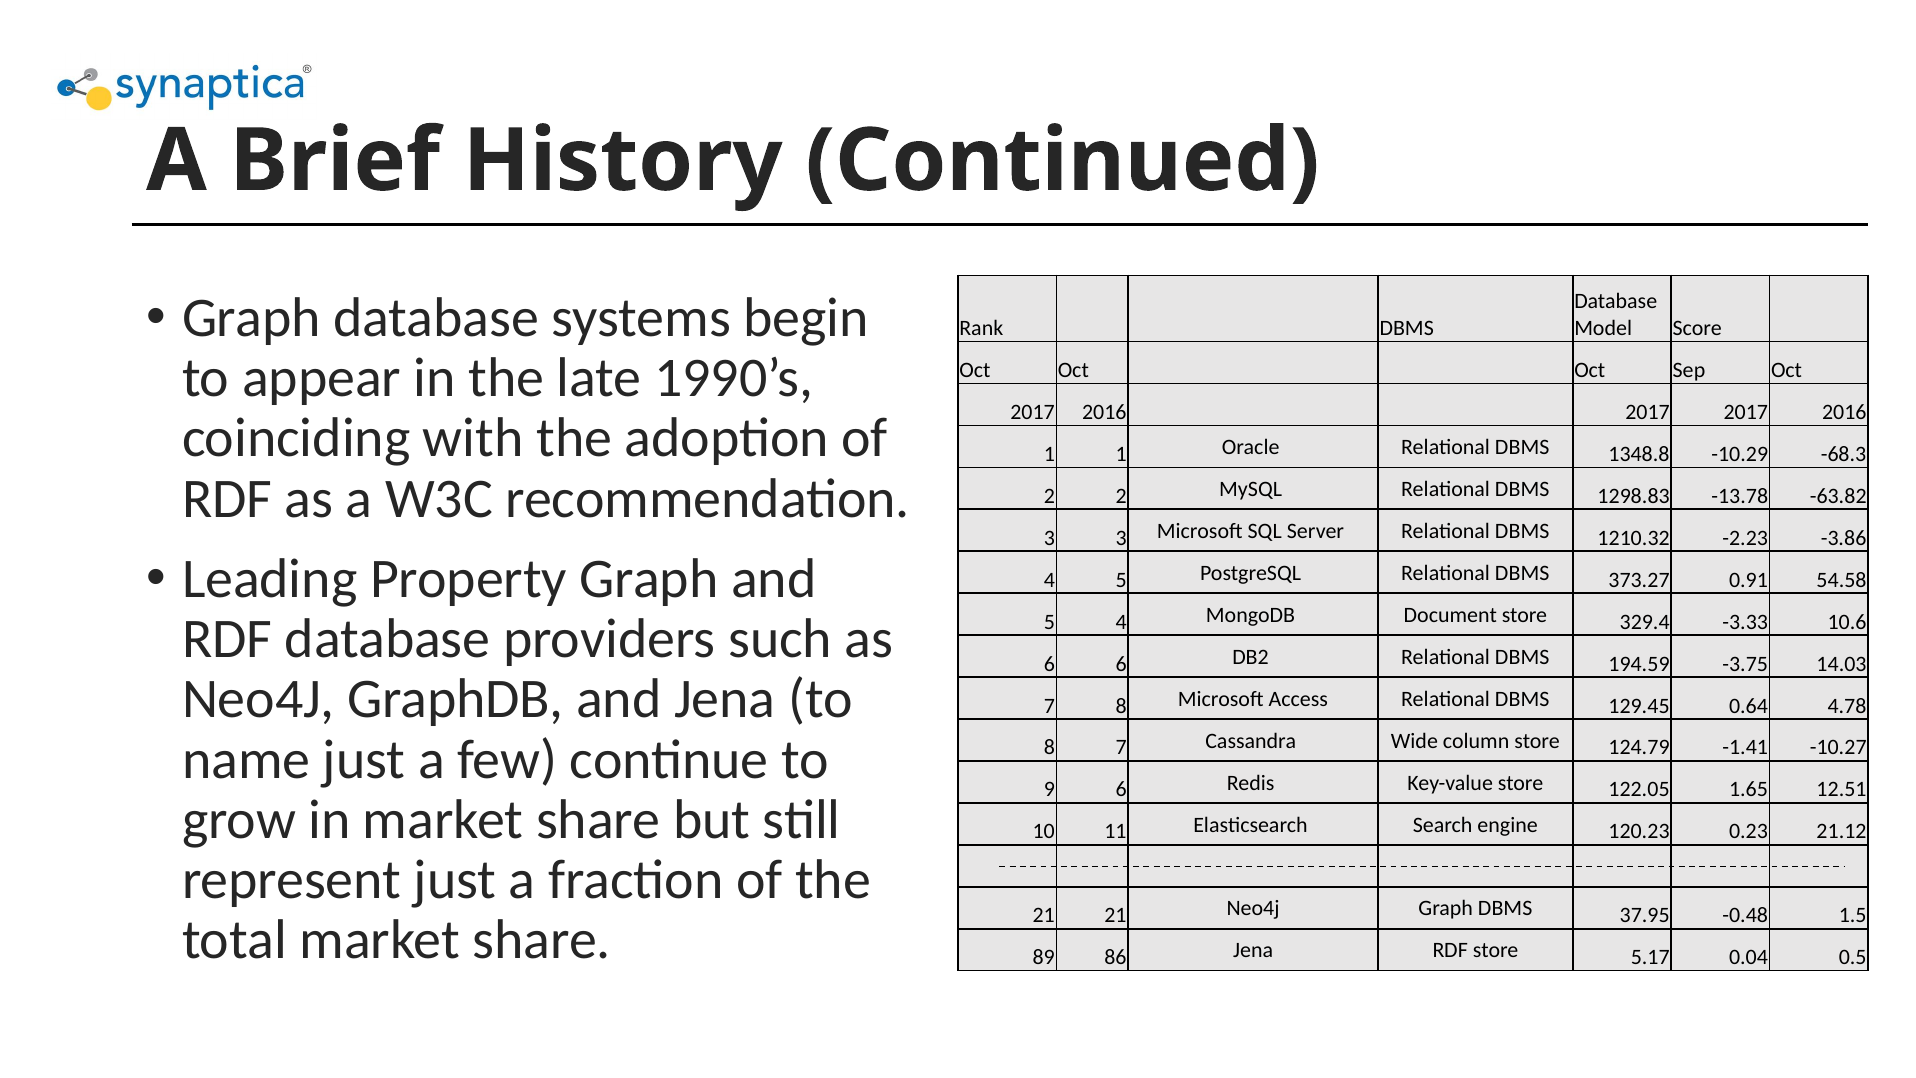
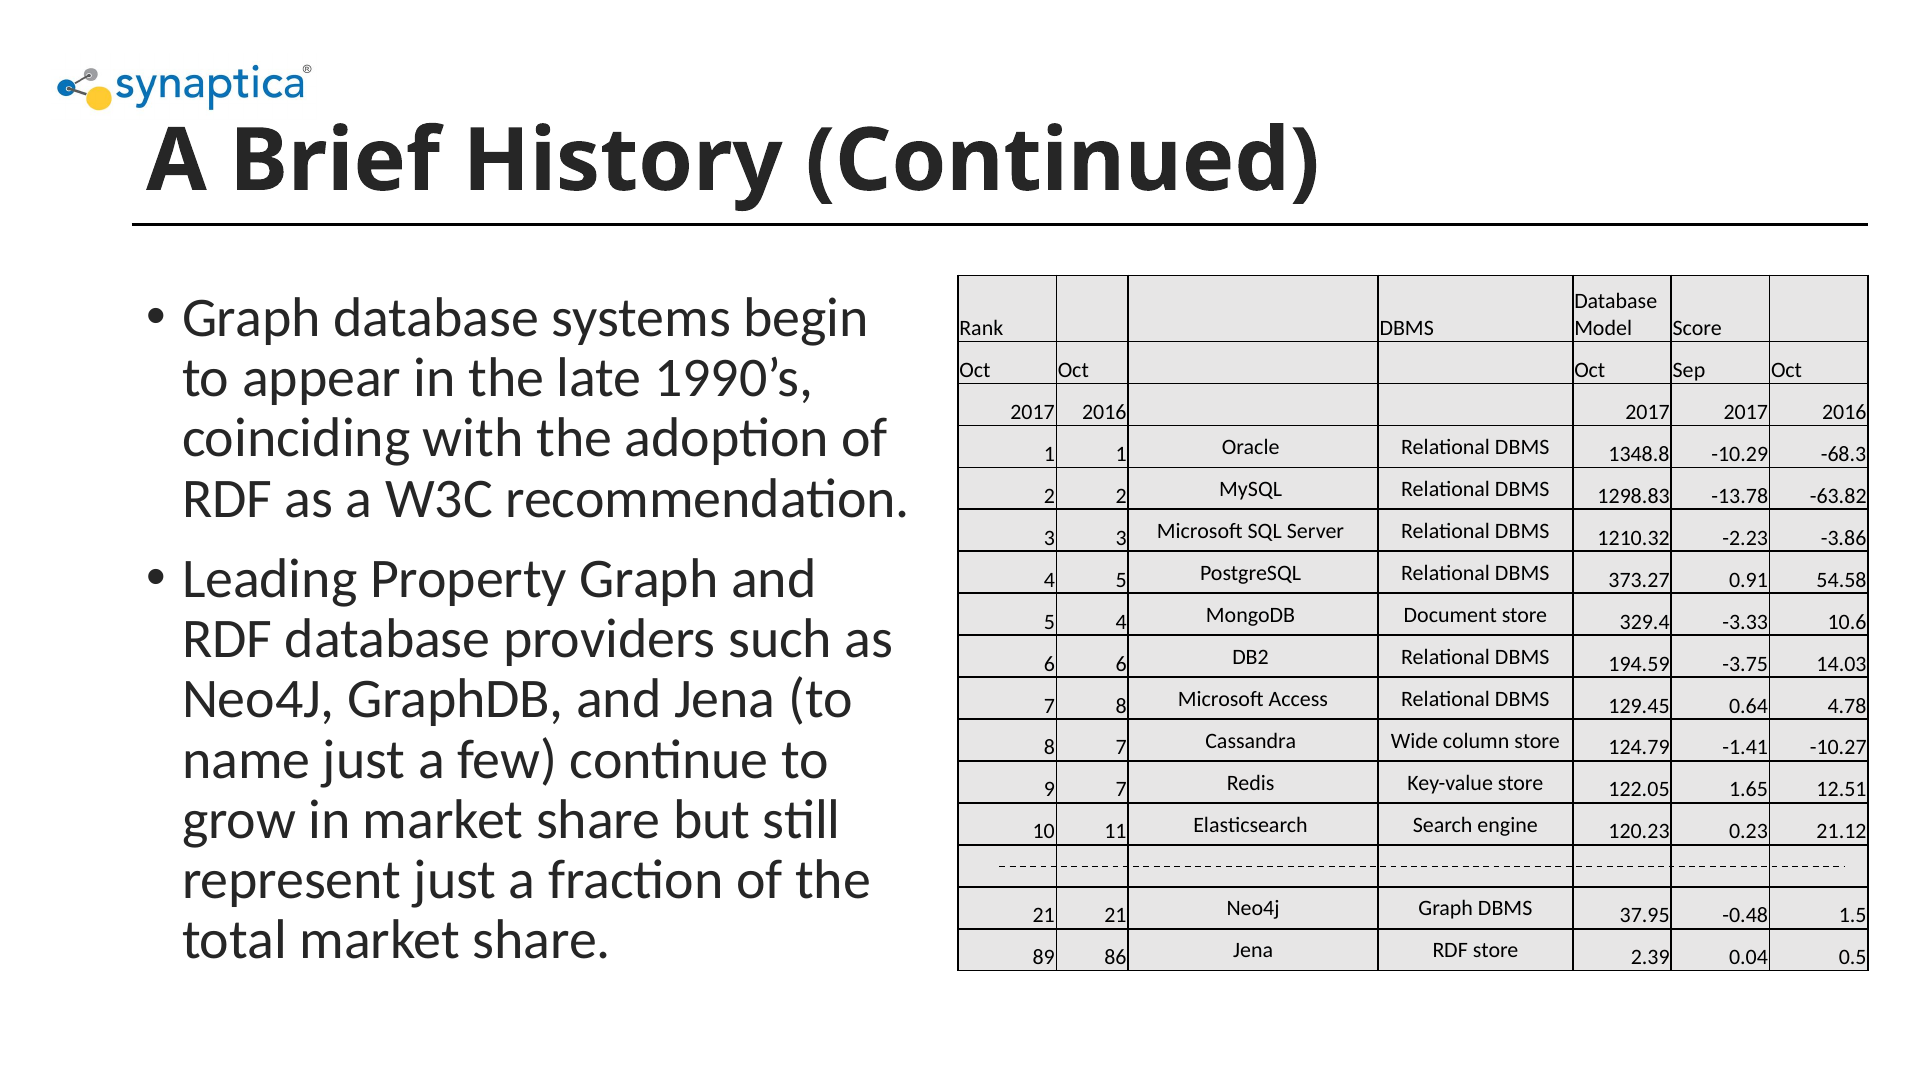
9 6: 6 -> 7 (1121, 789)
5.17: 5.17 -> 2.39 (1650, 957)
